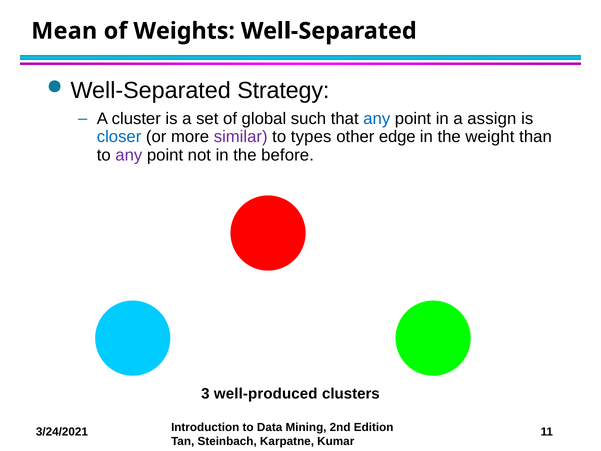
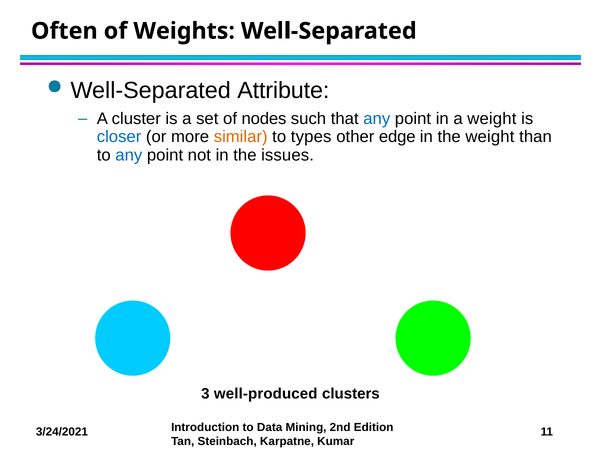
Mean: Mean -> Often (64, 31)
Strategy: Strategy -> Attribute (283, 91)
global: global -> nodes (264, 119)
a assign: assign -> weight (492, 119)
similar colour: purple -> orange (241, 137)
any colour: purple -> blue (129, 155)
before: before -> issues (288, 155)
